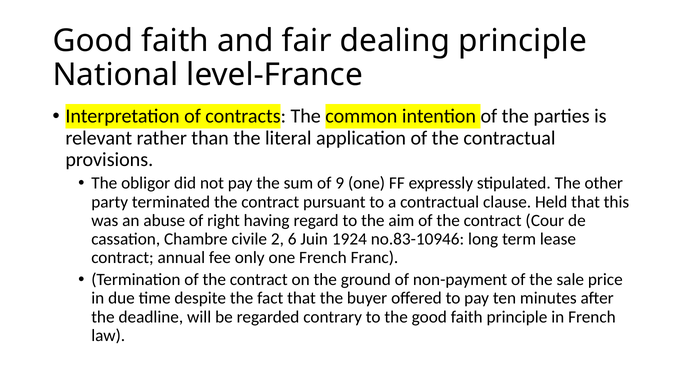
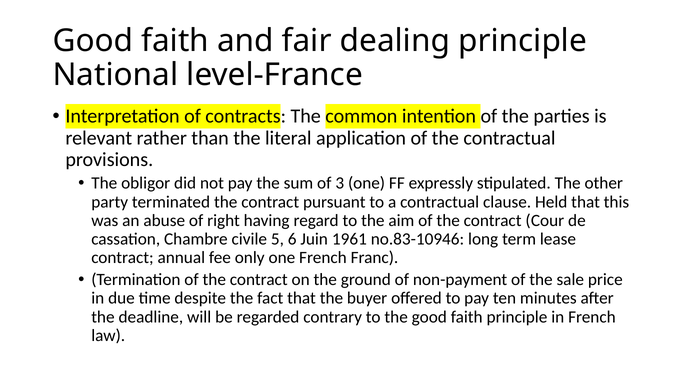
9: 9 -> 3 (340, 184)
2: 2 -> 5 (277, 239)
1924: 1924 -> 1961 (349, 239)
